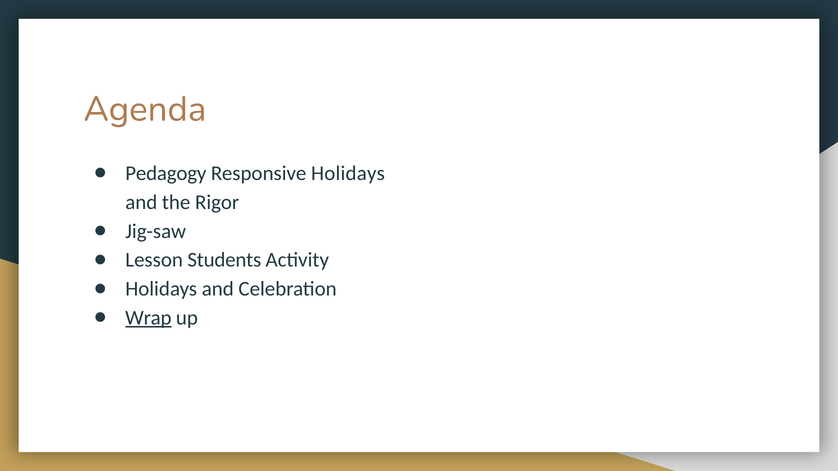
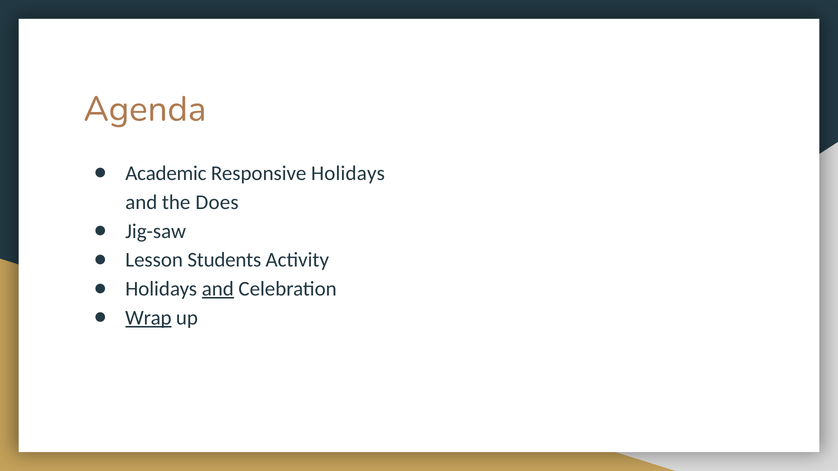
Pedagogy: Pedagogy -> Academic (166, 173)
Rigor: Rigor -> Does (217, 202)
and underline: none -> present (218, 289)
